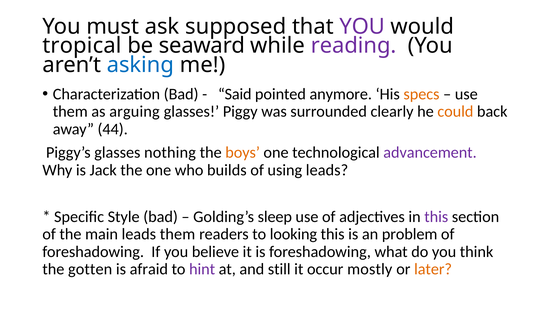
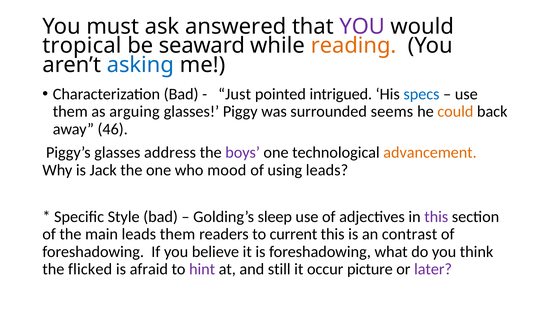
supposed: supposed -> answered (236, 27)
reading colour: purple -> orange (354, 46)
Said: Said -> Just (235, 94)
anymore: anymore -> intrigued (341, 94)
specs colour: orange -> blue (421, 94)
clearly: clearly -> seems (392, 112)
44: 44 -> 46 (113, 129)
nothing: nothing -> address (170, 152)
boys colour: orange -> purple (243, 152)
advancement colour: purple -> orange (430, 152)
builds: builds -> mood (227, 170)
looking: looking -> current (293, 234)
problem: problem -> contrast (410, 234)
gotten: gotten -> flicked (90, 269)
mostly: mostly -> picture (370, 269)
later colour: orange -> purple (433, 269)
